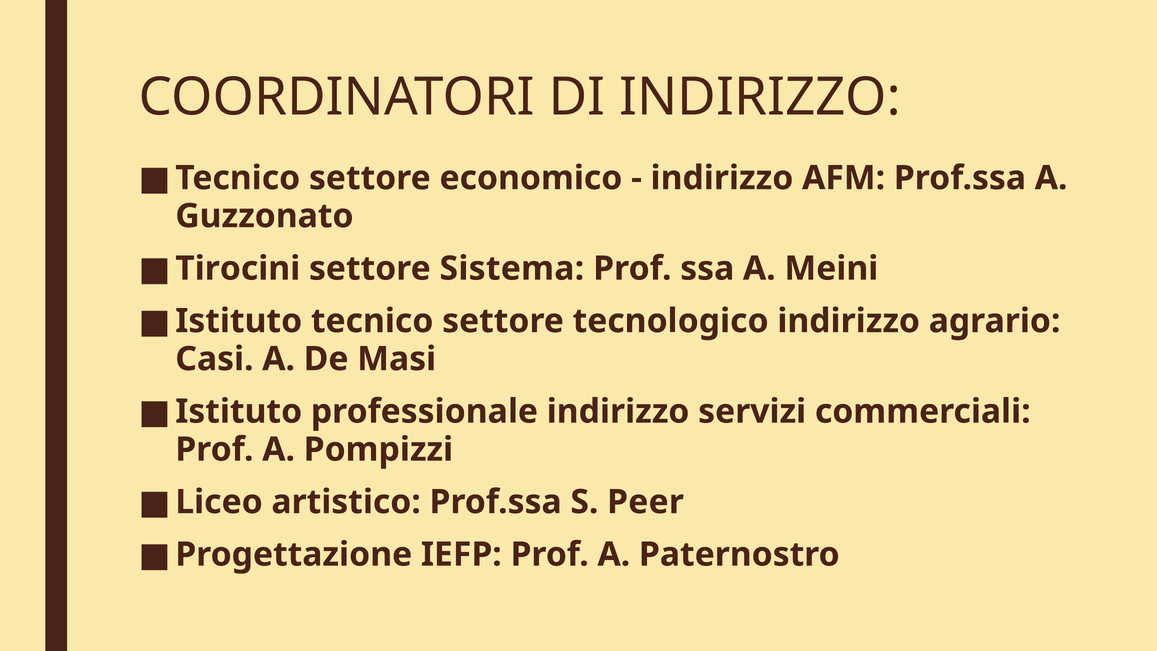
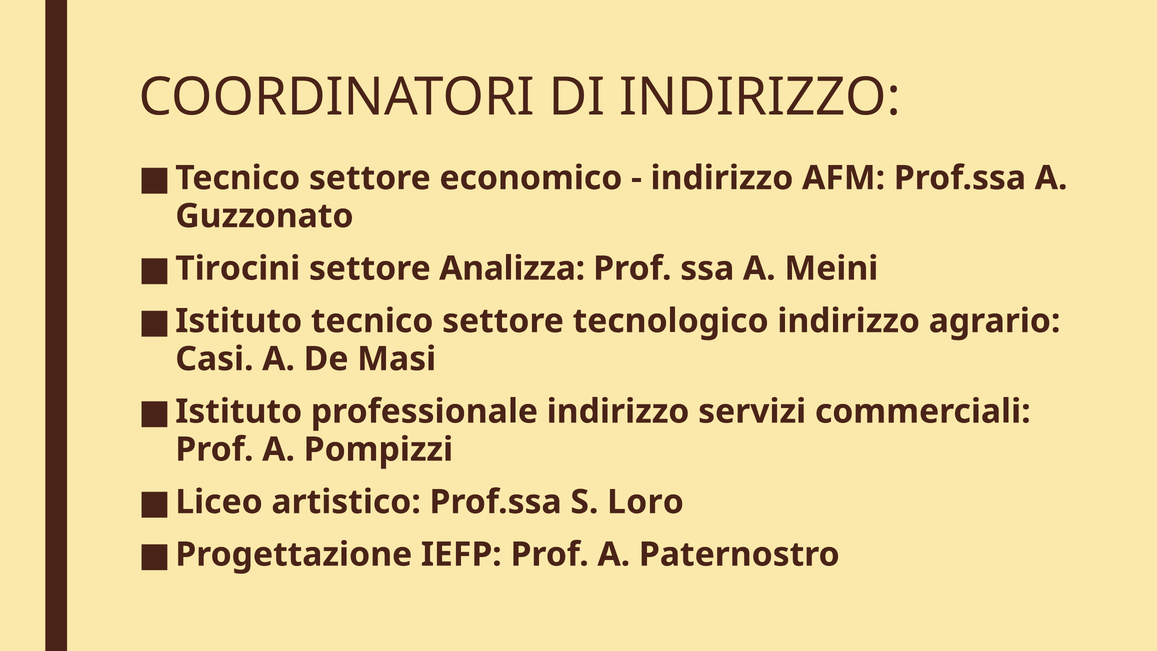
Sistema: Sistema -> Analizza (512, 268)
Peer: Peer -> Loro (645, 502)
